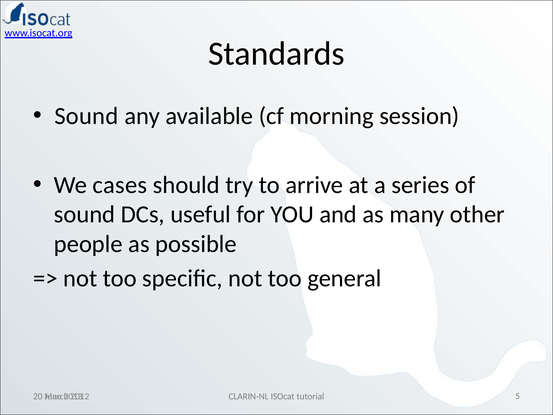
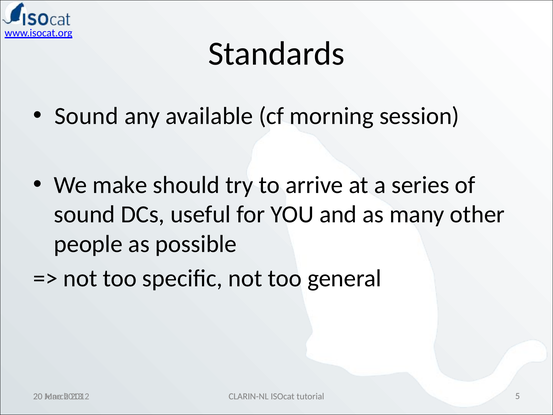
cases: cases -> make (120, 185)
